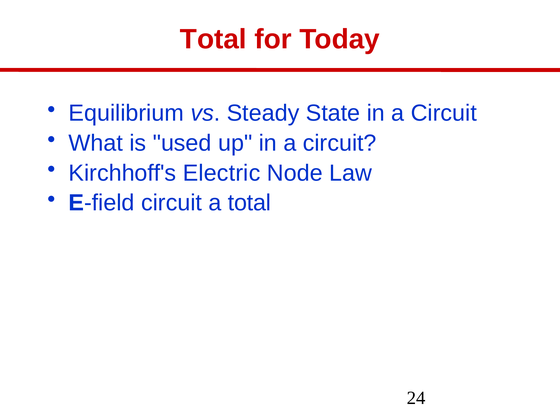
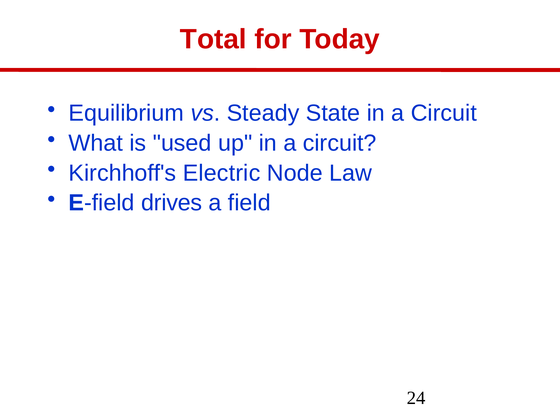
E-field circuit: circuit -> drives (172, 203)
a total: total -> field (249, 203)
